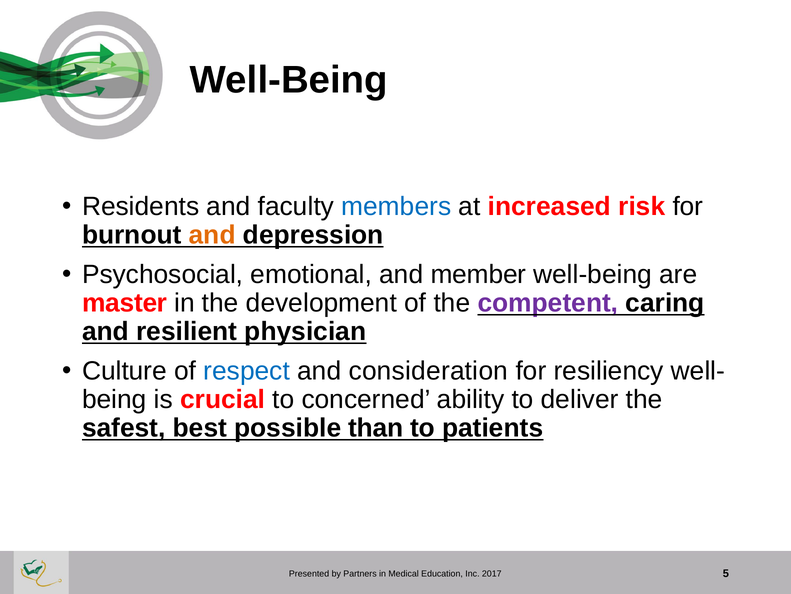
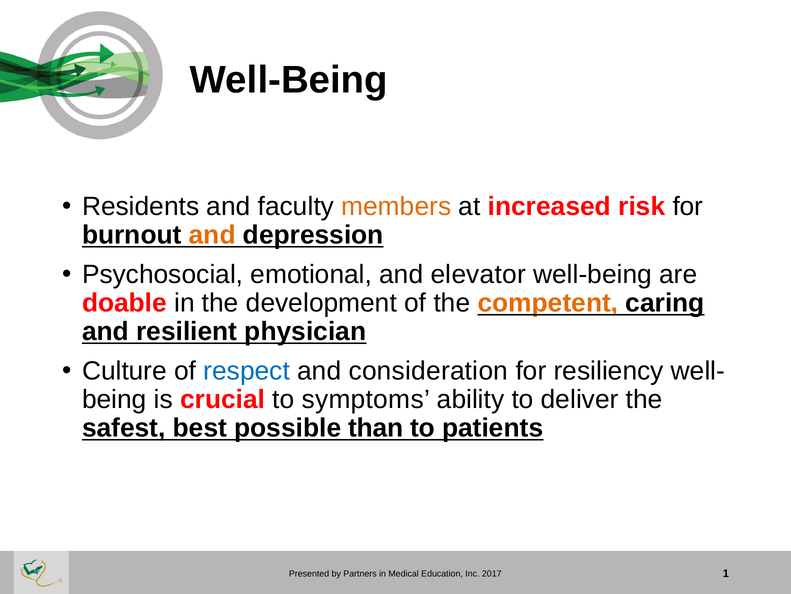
members colour: blue -> orange (396, 206)
member: member -> elevator (478, 274)
master: master -> doable (125, 303)
competent colour: purple -> orange (548, 303)
concerned: concerned -> symptoms (366, 399)
5: 5 -> 1 (726, 573)
